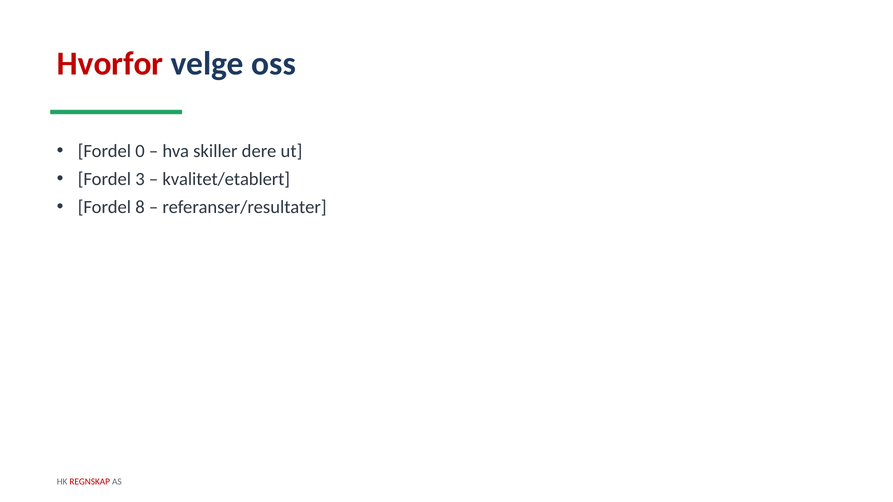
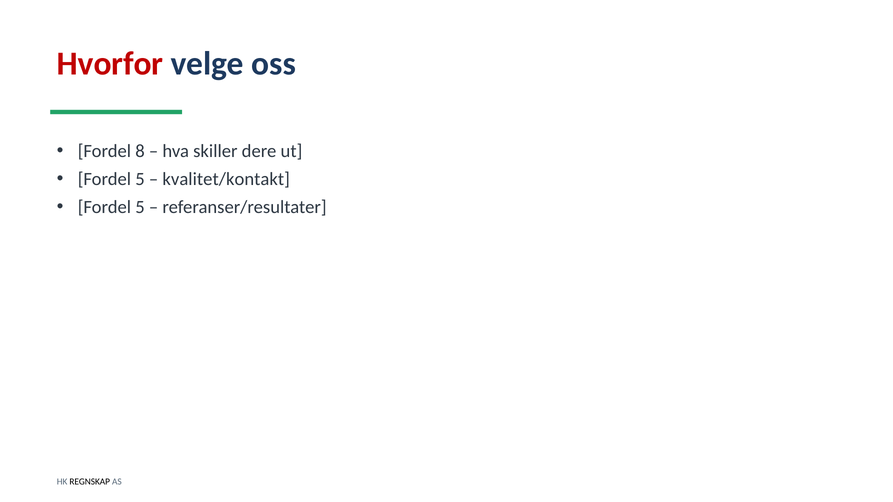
0: 0 -> 8 (140, 151)
3: 3 -> 5 (140, 179)
kvalitet/etablert: kvalitet/etablert -> kvalitet/kontakt (226, 179)
8: 8 -> 5 (140, 207)
REGNSKAP colour: red -> black (90, 482)
